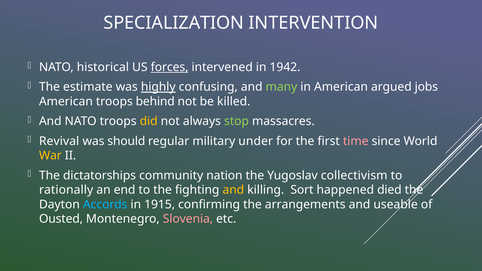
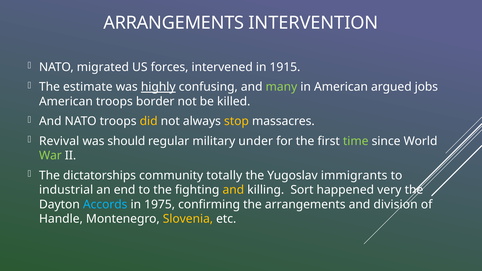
SPECIALIZATION: SPECIALIZATION -> ARRANGEMENTS (174, 23)
historical: historical -> migrated (103, 67)
forces underline: present -> none (170, 67)
1942: 1942 -> 1915 (285, 67)
behind: behind -> border (155, 101)
stop colour: light green -> yellow (236, 121)
time colour: pink -> light green (356, 141)
War colour: yellow -> light green (50, 156)
nation: nation -> totally (224, 176)
collectivism: collectivism -> immigrants (354, 176)
rationally: rationally -> industrial (66, 190)
died: died -> very (389, 190)
1915: 1915 -> 1975 (160, 204)
useable: useable -> division (396, 204)
Ousted: Ousted -> Handle (61, 219)
Slovenia colour: pink -> yellow (188, 219)
